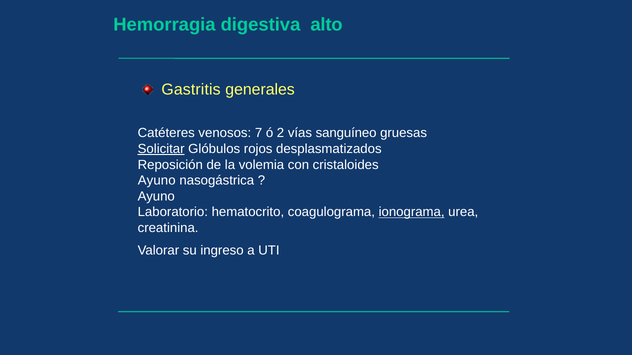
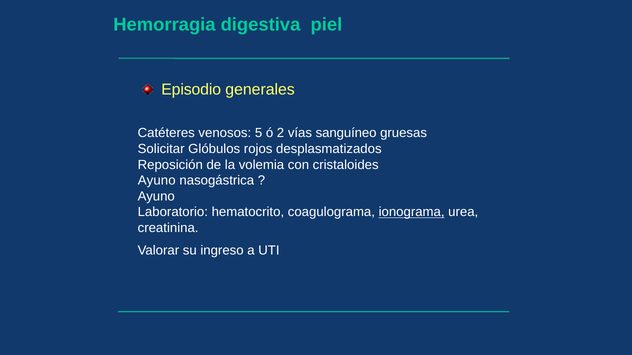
alto: alto -> piel (326, 24)
Gastritis: Gastritis -> Episodio (191, 90)
7: 7 -> 5 (259, 133)
Solicitar underline: present -> none (161, 149)
